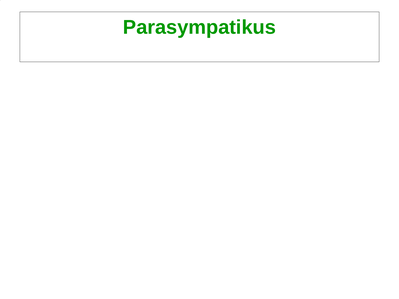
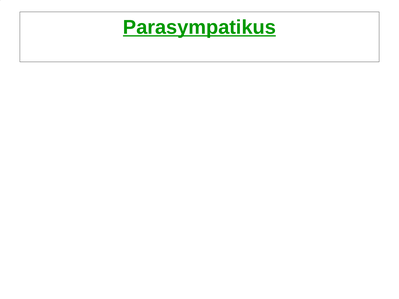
Parasympatikus underline: none -> present (199, 27)
